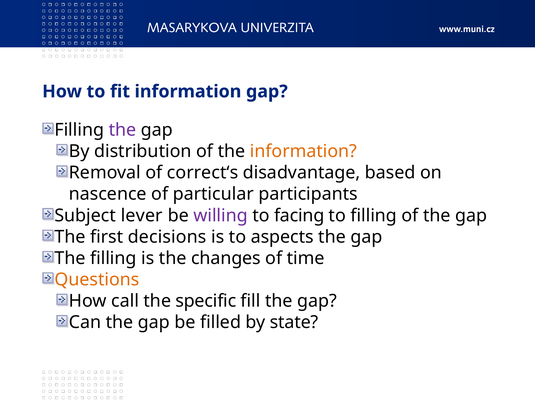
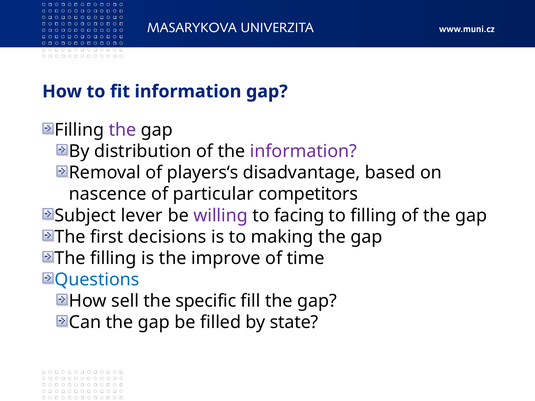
information colour: orange -> purple (303, 151)
correct‘s: correct‘s -> players‘s (203, 173)
participants: participants -> competitors (308, 194)
aspects: aspects -> making (282, 237)
changes: changes -> improve (226, 258)
Questions colour: orange -> blue (97, 280)
call: call -> sell (125, 301)
